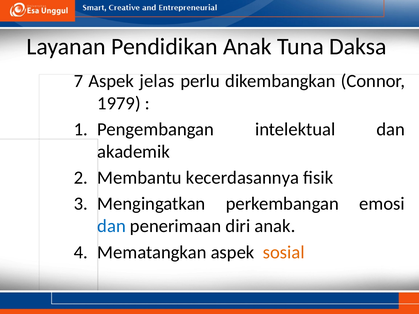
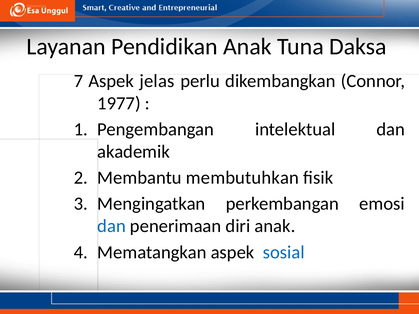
1979: 1979 -> 1977 (119, 103)
kecerdasannya: kecerdasannya -> membutuhkan (242, 178)
sosial colour: orange -> blue (284, 252)
